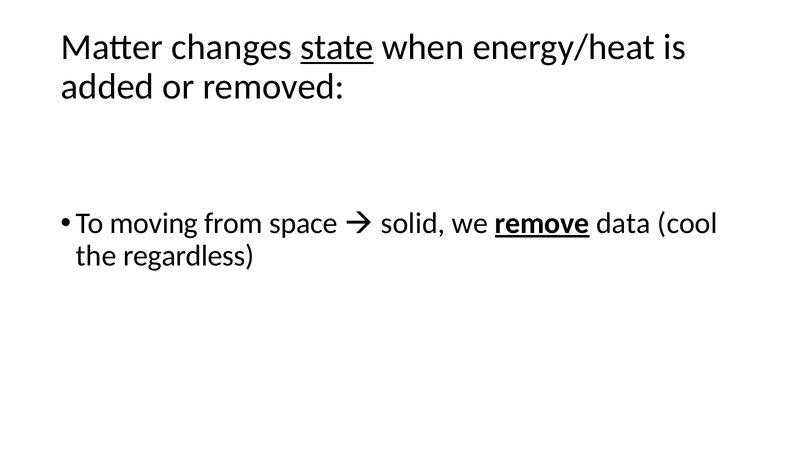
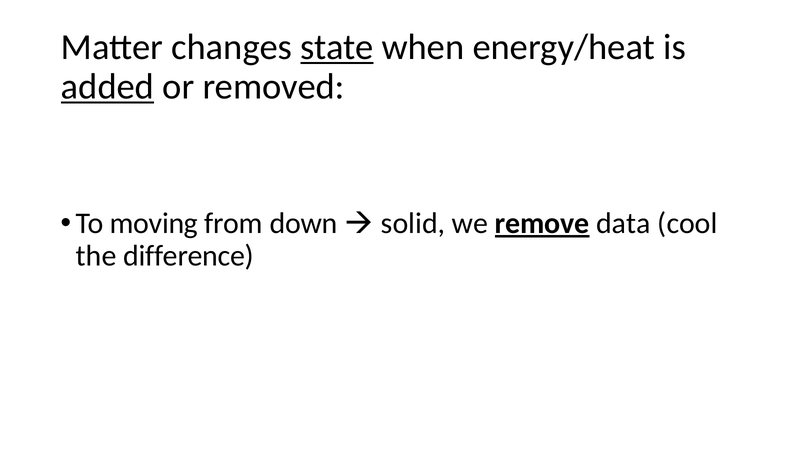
added underline: none -> present (107, 87)
space: space -> down (303, 223)
regardless: regardless -> difference (189, 256)
